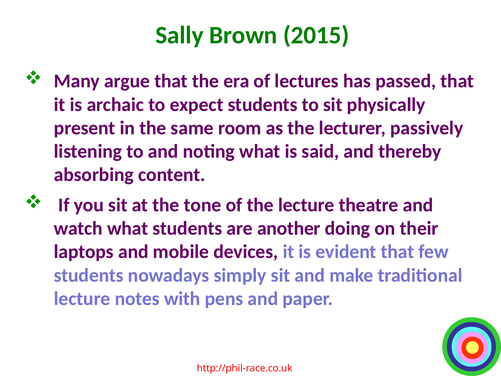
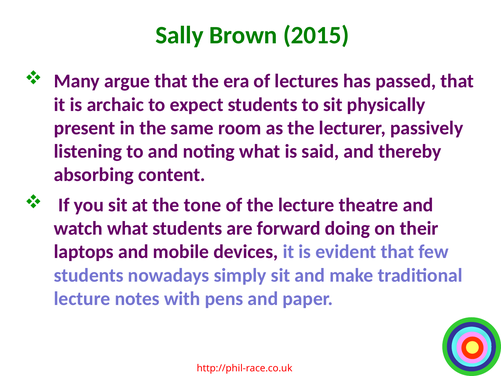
another: another -> forward (289, 228)
